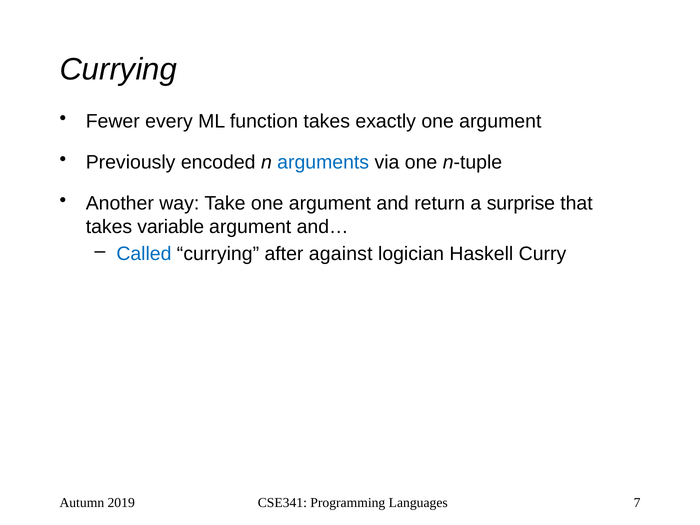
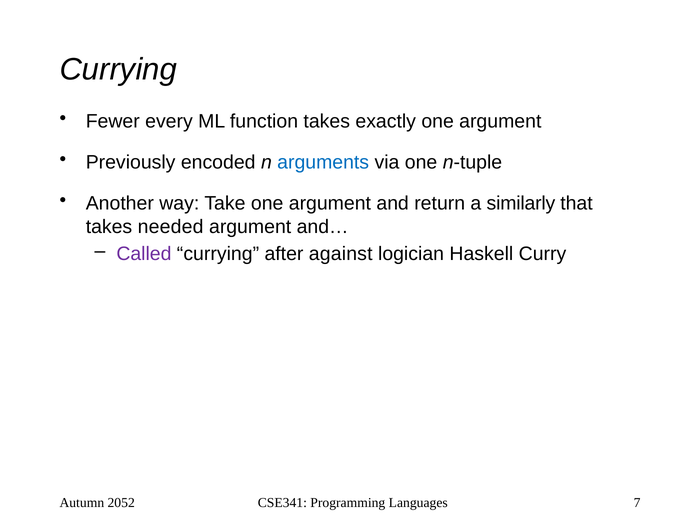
surprise: surprise -> similarly (521, 203)
variable: variable -> needed (171, 227)
Called colour: blue -> purple (144, 254)
2019: 2019 -> 2052 (121, 503)
